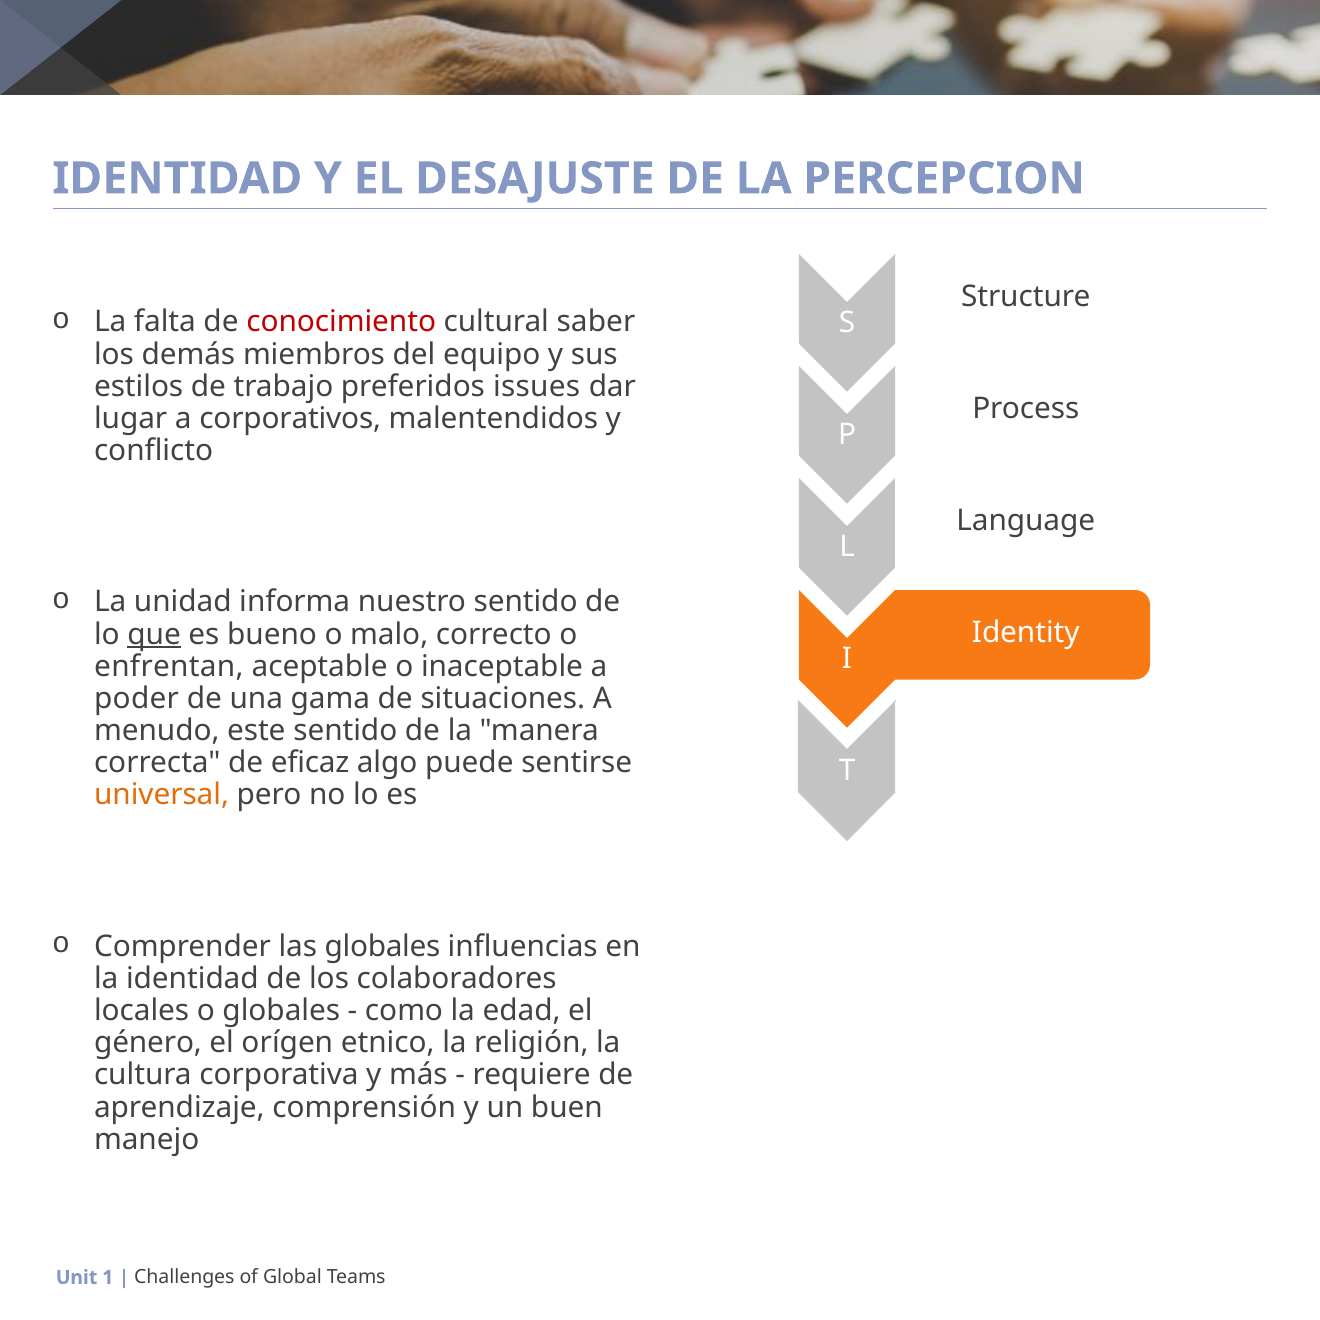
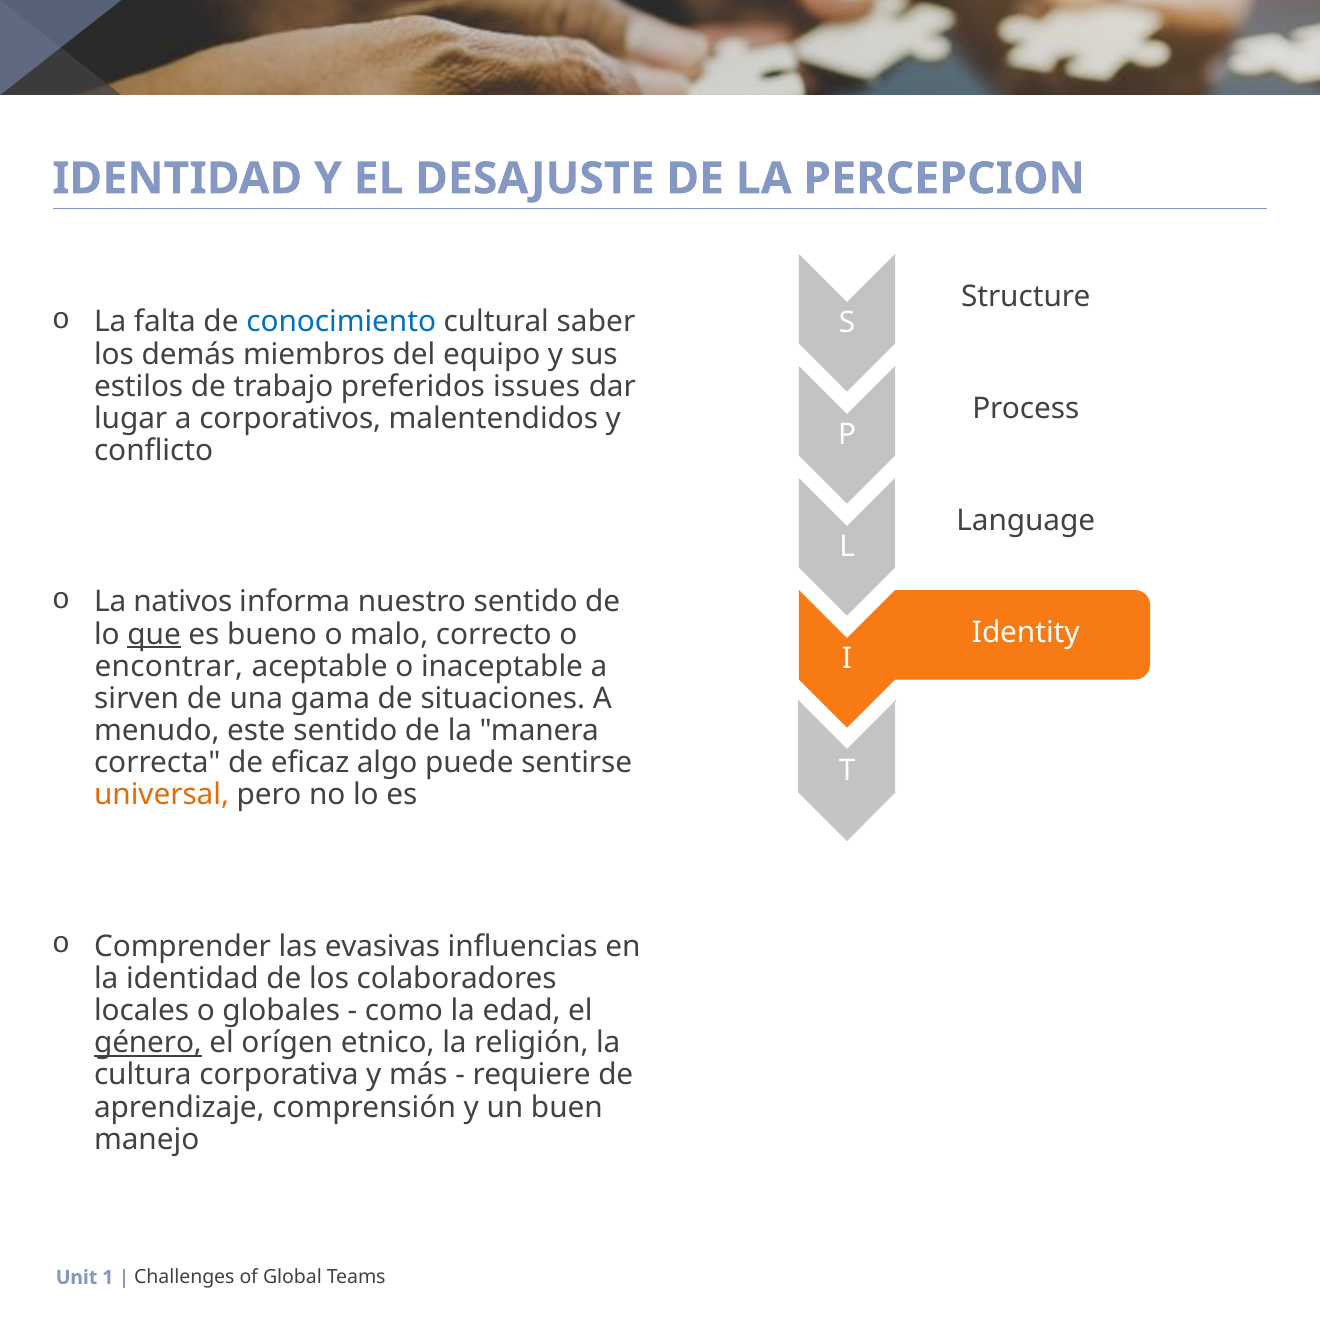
conocimiento colour: red -> blue (341, 322)
unidad: unidad -> nativos (183, 602)
enfrentan: enfrentan -> encontrar (169, 666)
poder: poder -> sirven (137, 699)
las globales: globales -> evasivas (382, 946)
género underline: none -> present (148, 1043)
